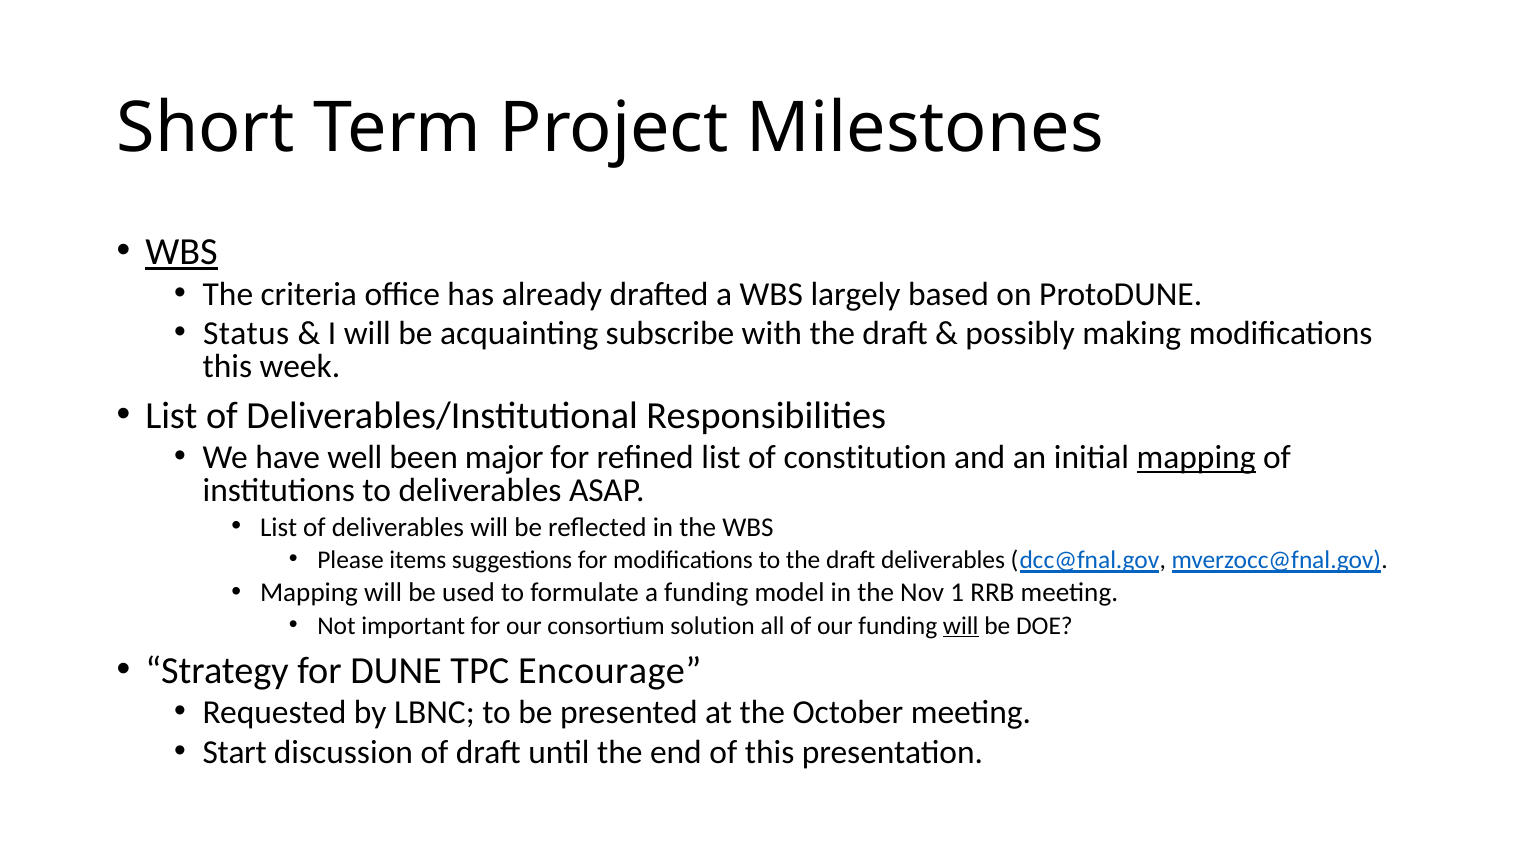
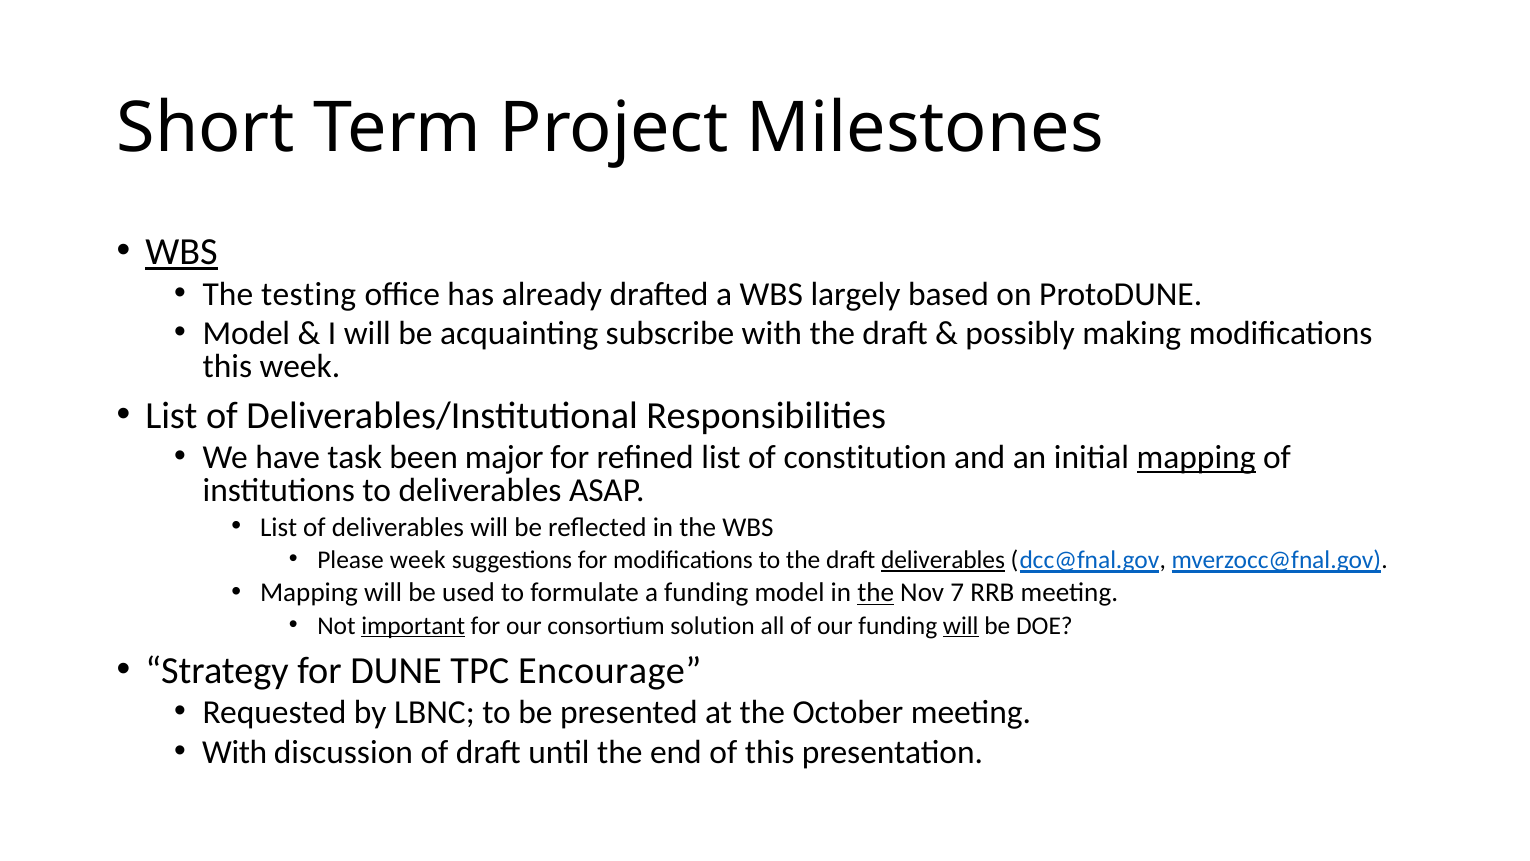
criteria: criteria -> testing (309, 294)
Status: Status -> Model (246, 334)
well: well -> task (355, 457)
Please items: items -> week (418, 560)
deliverables underline: none -> present (943, 560)
the underline: none -> present (876, 593)
1: 1 -> 7 (957, 593)
important underline: none -> present (413, 625)
Start: Start -> With (235, 752)
